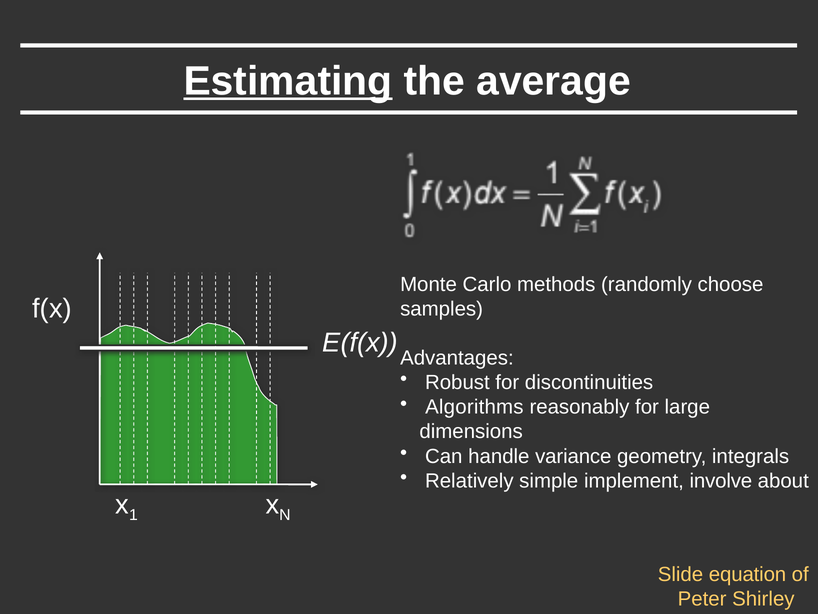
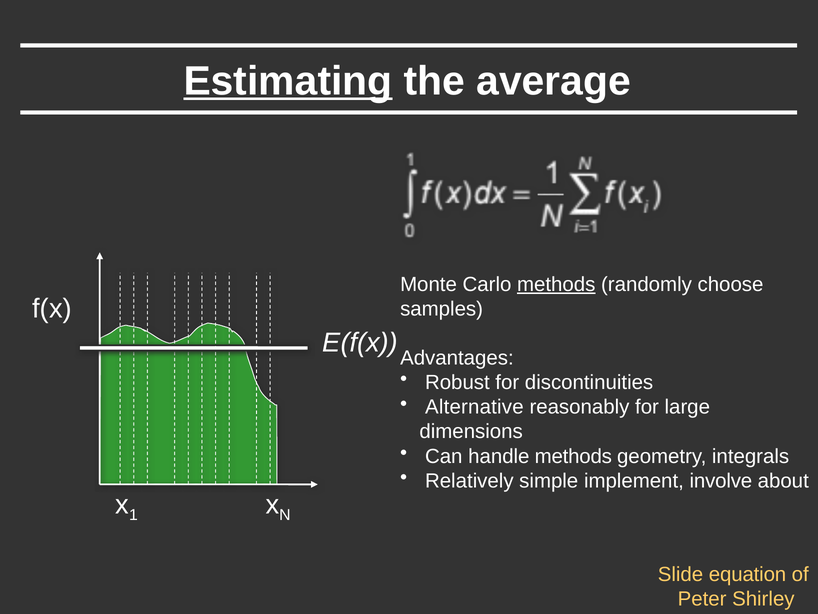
methods underline: none -> present (556, 284)
Algorithms: Algorithms -> Alternative (474, 407)
handle variance: variance -> methods (573, 456)
